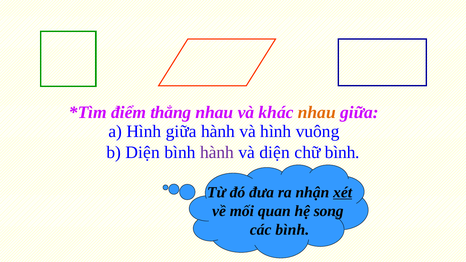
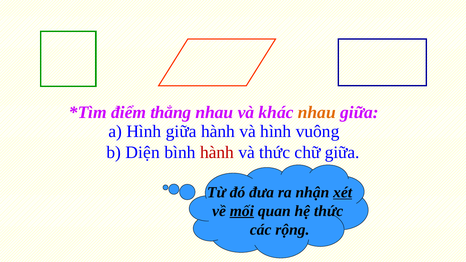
hành colour: purple -> red (217, 152)
và diện: diện -> thức (275, 152)
chữ bình: bình -> giữa (342, 152)
mối underline: none -> present (242, 211)
hệ song: song -> thức (329, 211)
các bình: bình -> rộng (292, 230)
